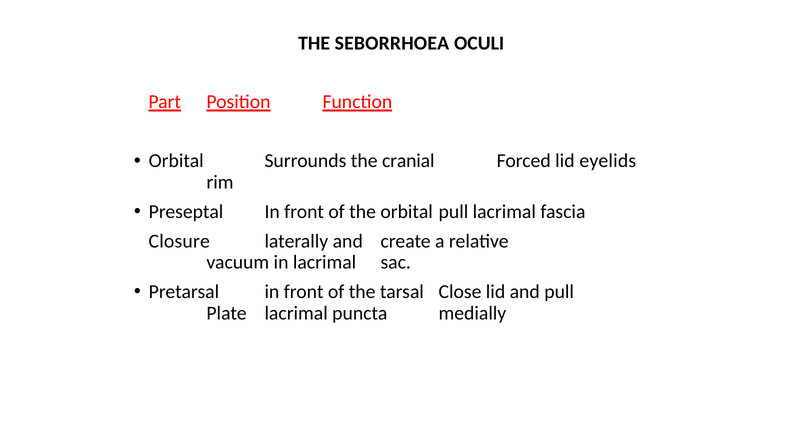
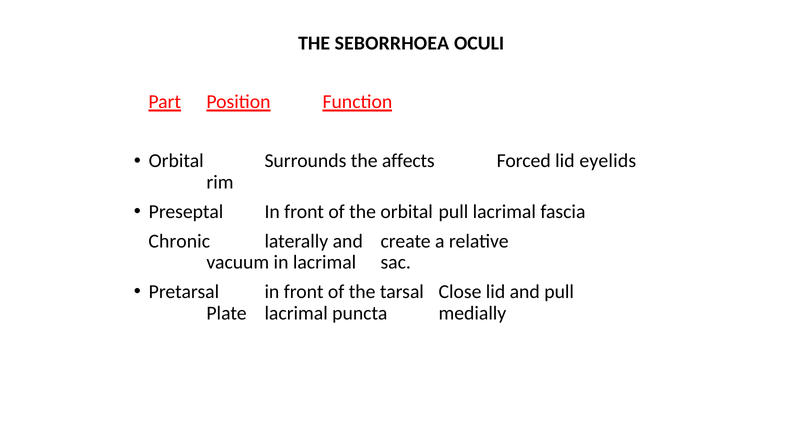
cranial: cranial -> affects (408, 161)
Closure: Closure -> Chronic (179, 241)
